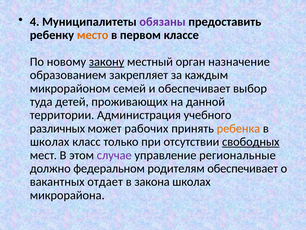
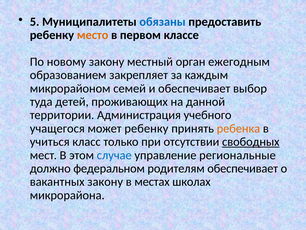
4: 4 -> 5 (35, 22)
обязаны colour: purple -> blue (163, 22)
закону underline: present -> none (107, 62)
назначение: назначение -> ежегодным (239, 62)
различных: различных -> учащегося (57, 128)
может рабочих: рабочих -> ребенку (146, 128)
школах: школах -> учиться (50, 142)
случае colour: purple -> blue (114, 155)
вакантных отдает: отдает -> закону (105, 181)
закона: закона -> местах (152, 181)
